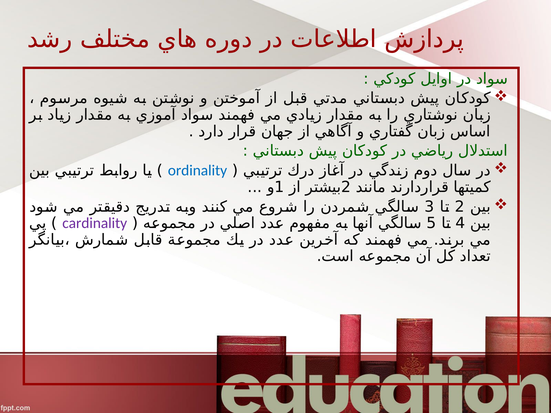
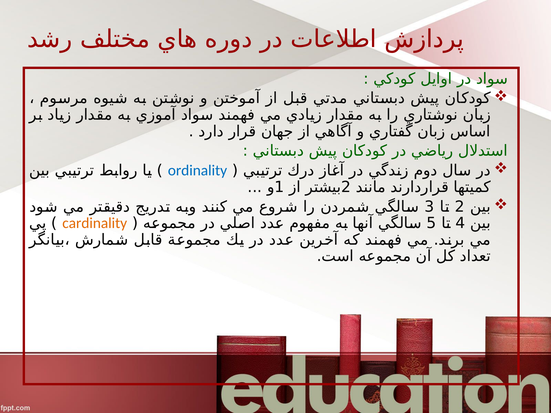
cardinality colour: purple -> orange (95, 223)
